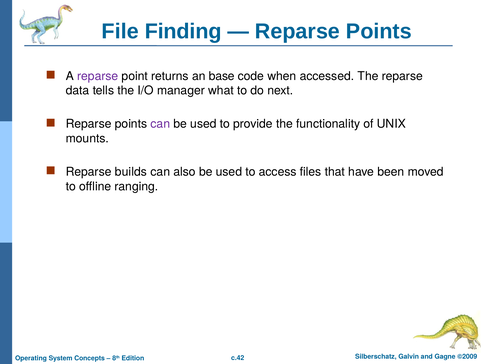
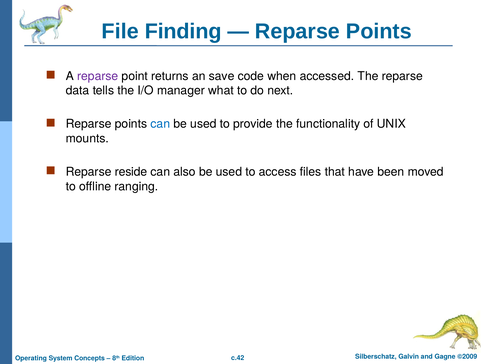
base: base -> save (222, 76)
can colour: purple -> blue (160, 124)
builds: builds -> reside (131, 172)
